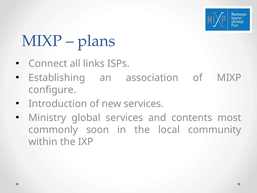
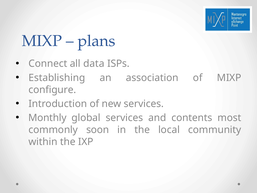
links: links -> data (94, 64)
Ministry: Ministry -> Monthly (47, 118)
